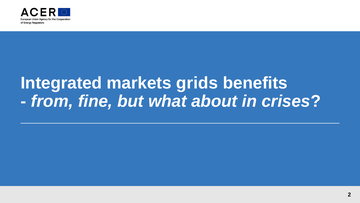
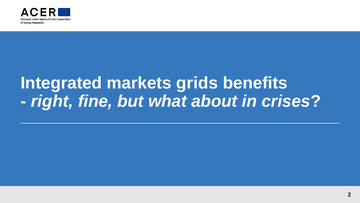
from: from -> right (52, 101)
